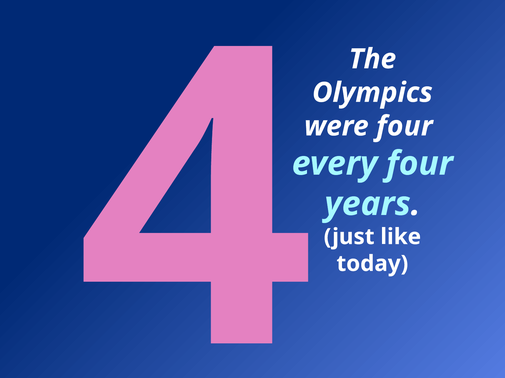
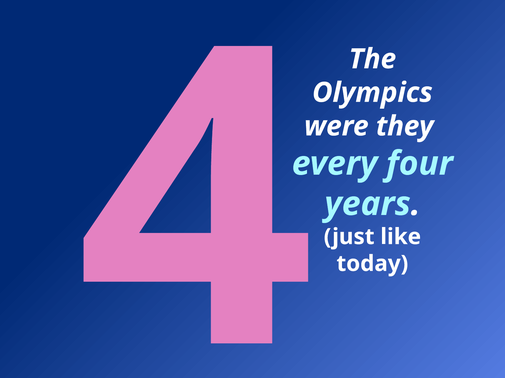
were four: four -> they (405, 126)
